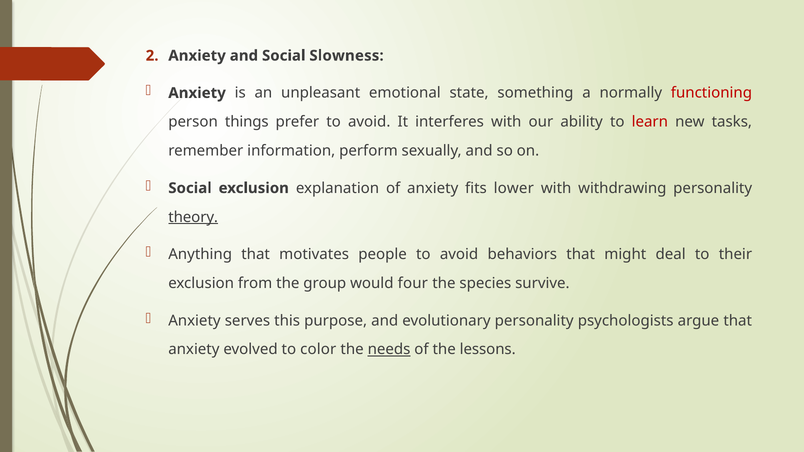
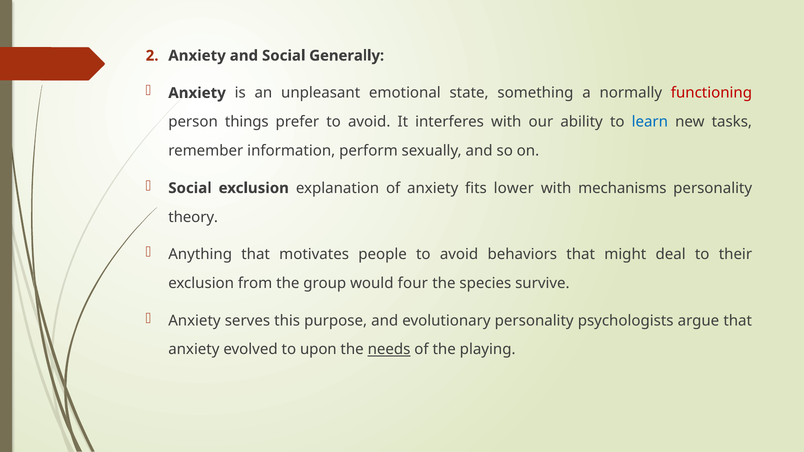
Slowness: Slowness -> Generally (347, 56)
learn colour: red -> blue (650, 122)
withdrawing: withdrawing -> mechanisms (622, 188)
theory underline: present -> none (193, 217)
color: color -> upon (318, 350)
lessons: lessons -> playing (488, 350)
